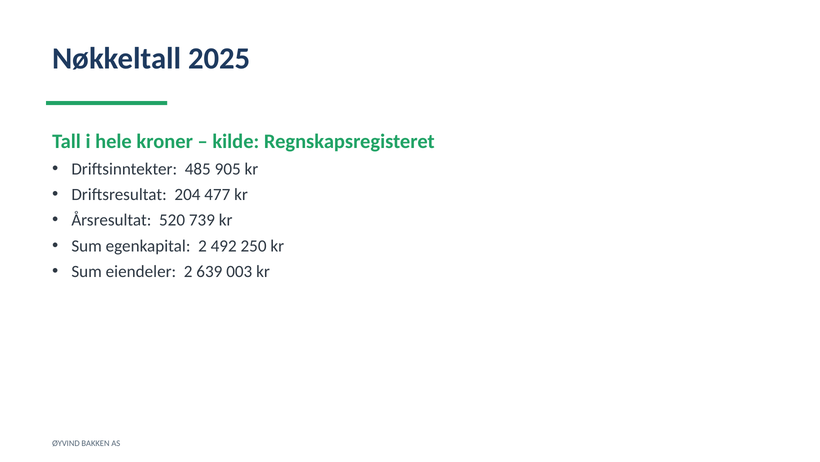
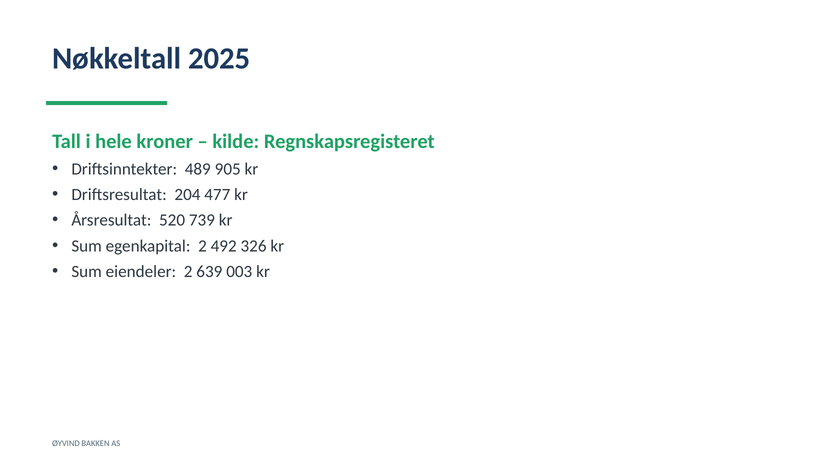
485: 485 -> 489 (198, 169)
250: 250 -> 326 (254, 246)
